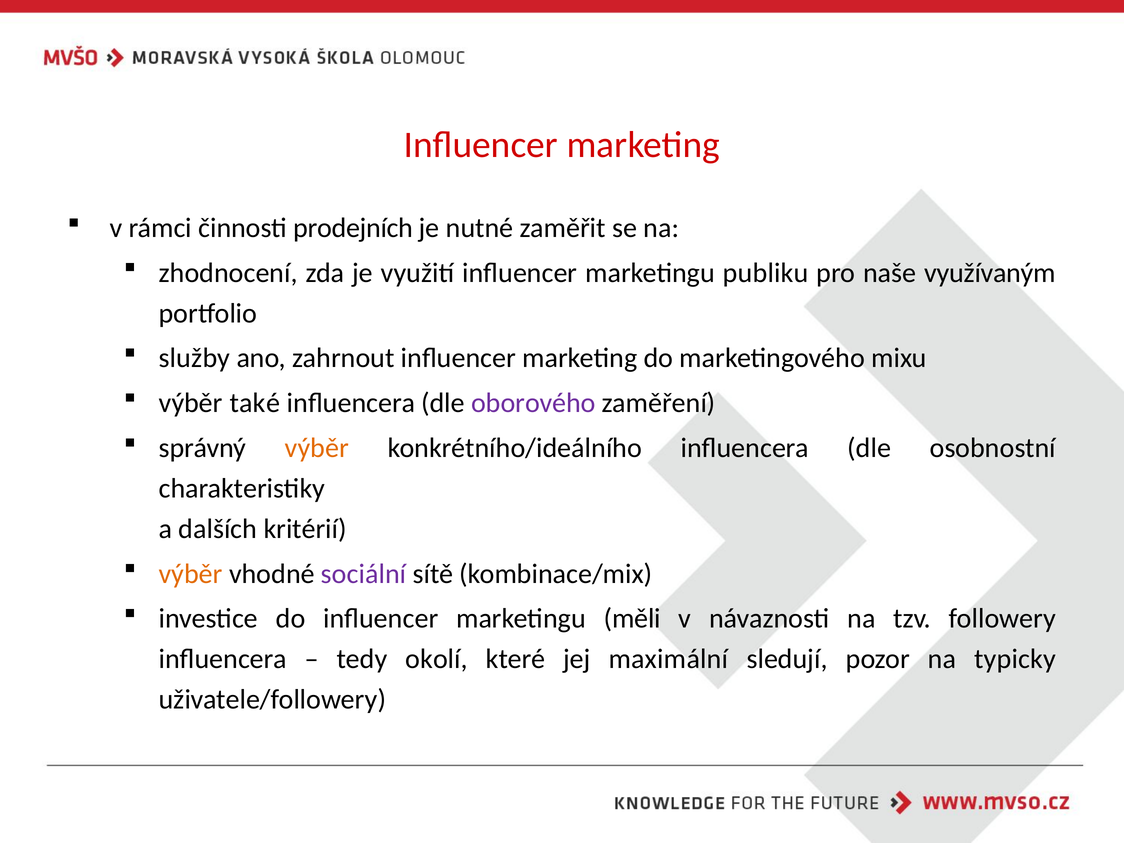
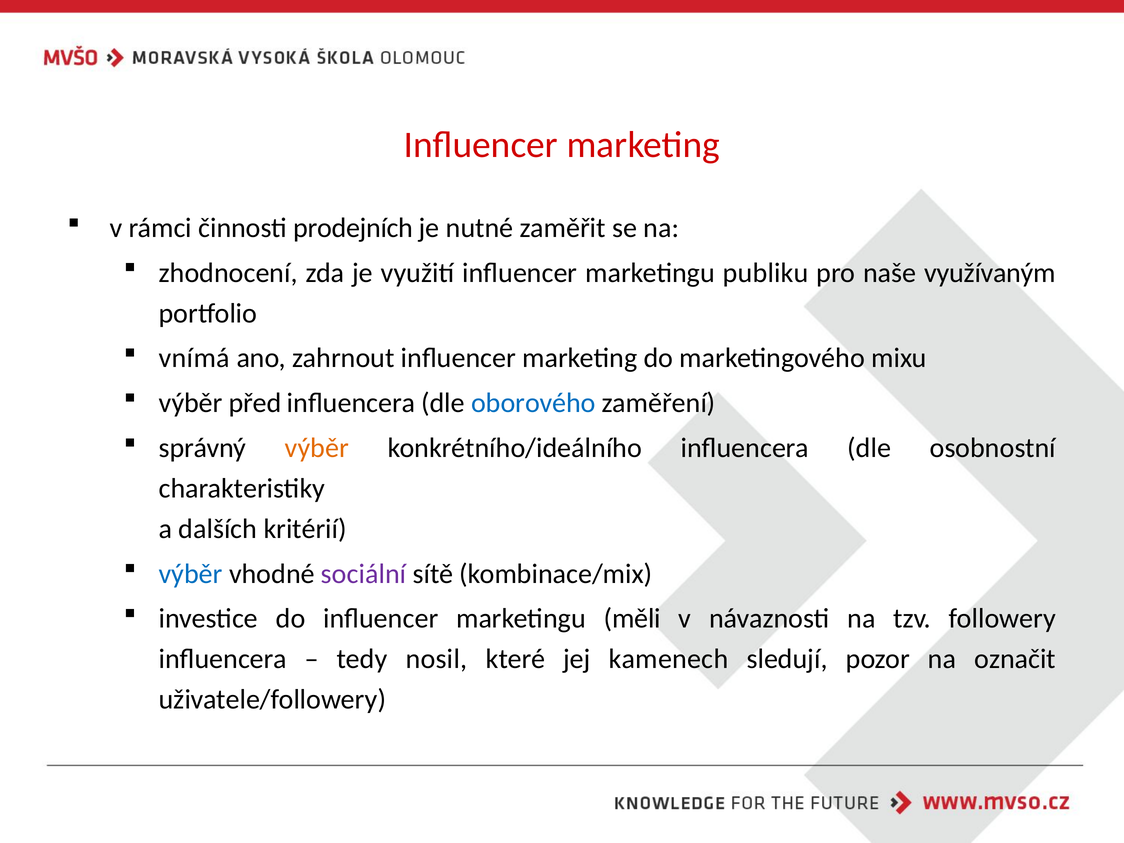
služby: služby -> vnímá (194, 358)
také: také -> před (255, 403)
oborového colour: purple -> blue (533, 403)
výběr colour: orange -> blue (191, 574)
okolí: okolí -> nosil (436, 659)
maximální: maximální -> kamenech (668, 659)
typicky: typicky -> označit (1015, 659)
